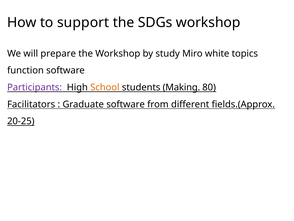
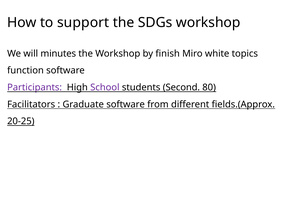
prepare: prepare -> minutes (58, 53)
study: study -> finish (168, 53)
School colour: orange -> purple (105, 87)
Making: Making -> Second (181, 87)
